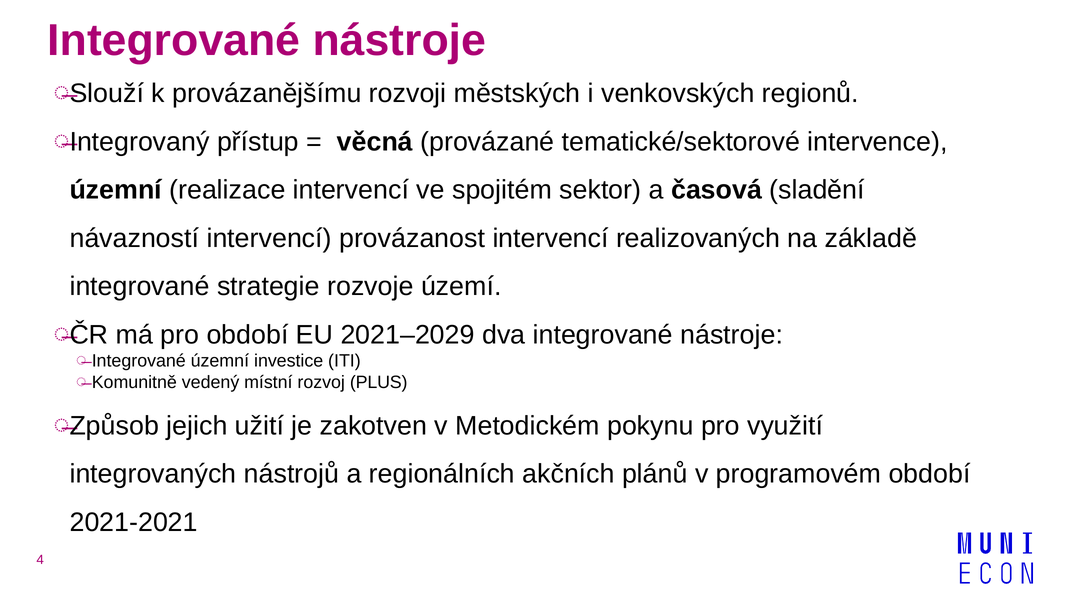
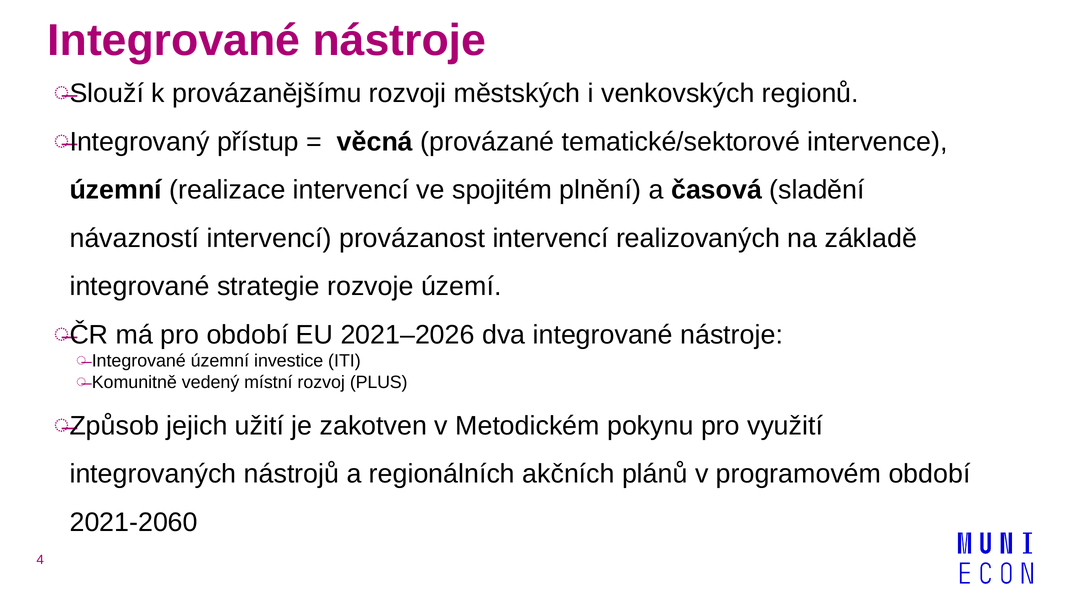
sektor: sektor -> plnění (600, 190)
2021–2029: 2021–2029 -> 2021–2026 (408, 335)
2021-2021: 2021-2021 -> 2021-2060 (134, 522)
